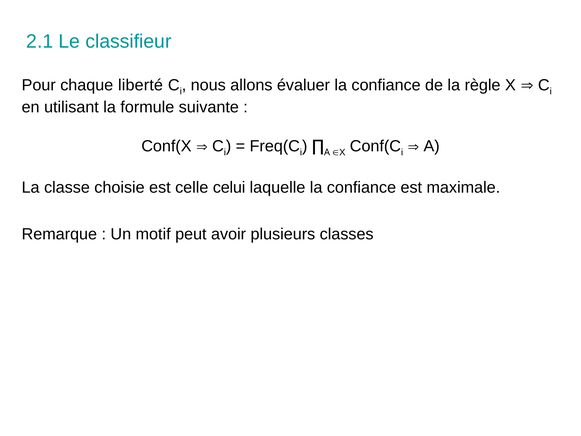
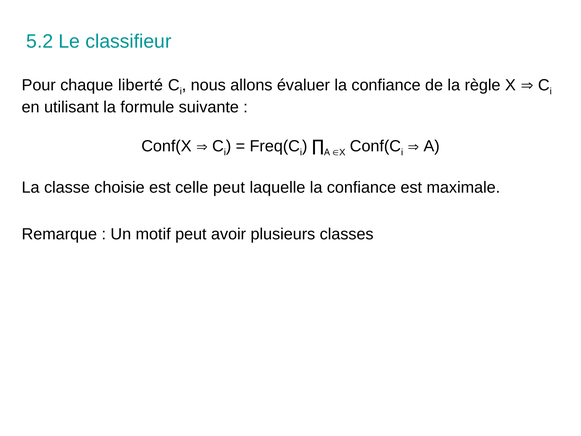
2.1: 2.1 -> 5.2 (40, 42)
celle celui: celui -> peut (229, 187)
